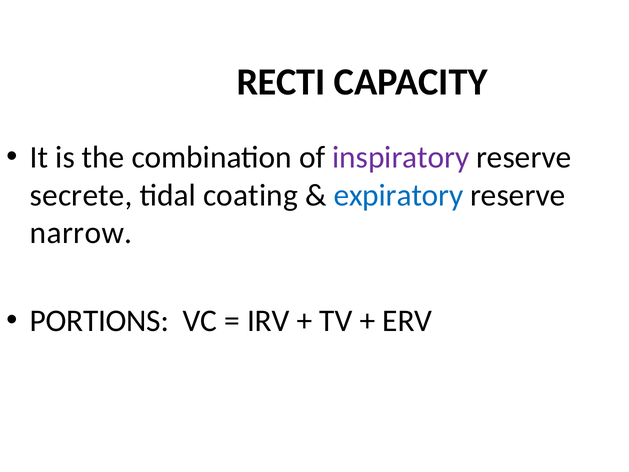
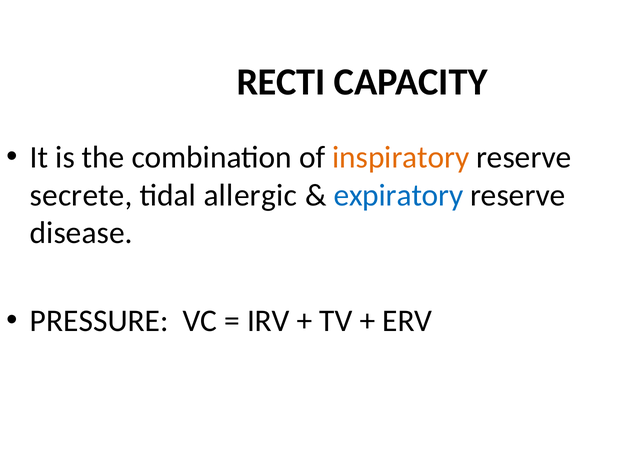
inspiratory colour: purple -> orange (401, 157)
coating: coating -> allergic (250, 195)
narrow: narrow -> disease (81, 233)
PORTIONS: PORTIONS -> PRESSURE (99, 321)
